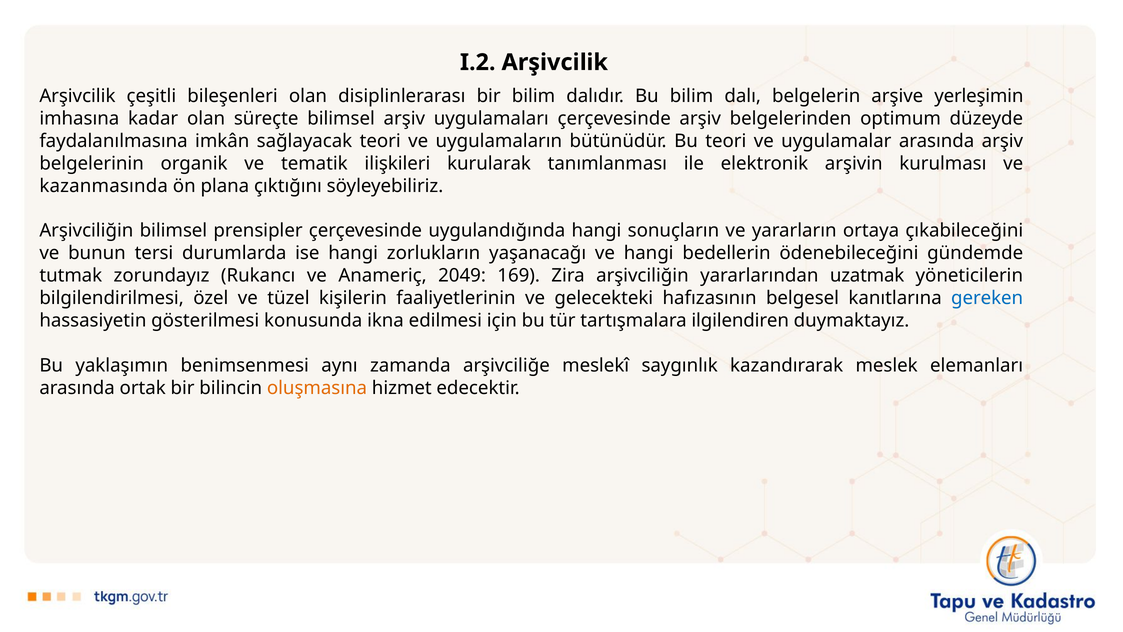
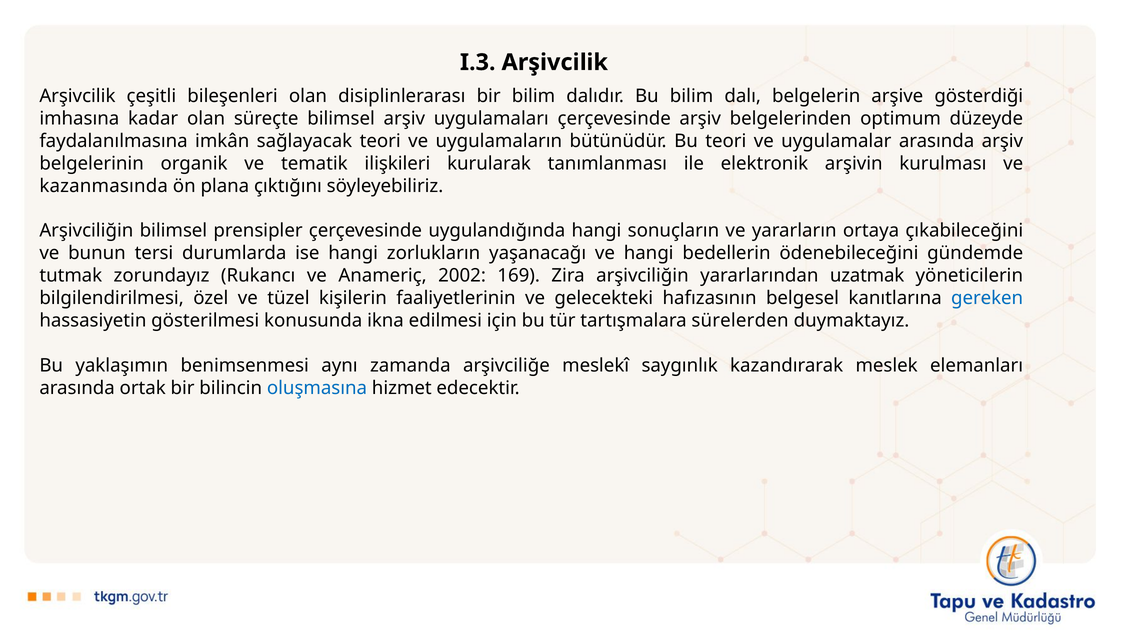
I.2: I.2 -> I.3 (478, 62)
yerleşimin: yerleşimin -> gösterdiği (979, 96)
2049: 2049 -> 2002 (462, 276)
ilgilendiren: ilgilendiren -> sürelerden (740, 320)
oluşmasına colour: orange -> blue (317, 388)
